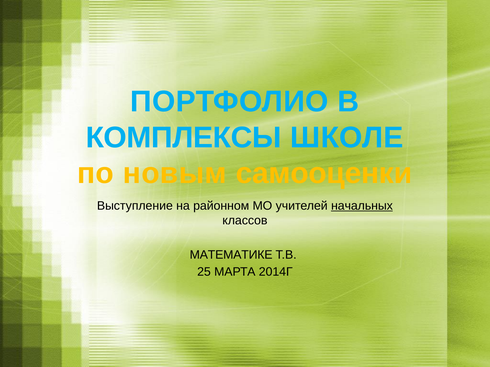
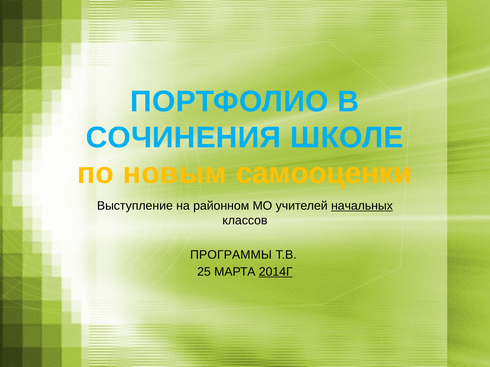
КОМПЛЕКСЫ: КОМПЛЕКСЫ -> СОЧИНЕНИЯ (183, 138)
МАТЕМАТИКЕ: МАТЕМАТИКЕ -> ПРОГРАММЫ (231, 255)
2014Г underline: none -> present (276, 272)
